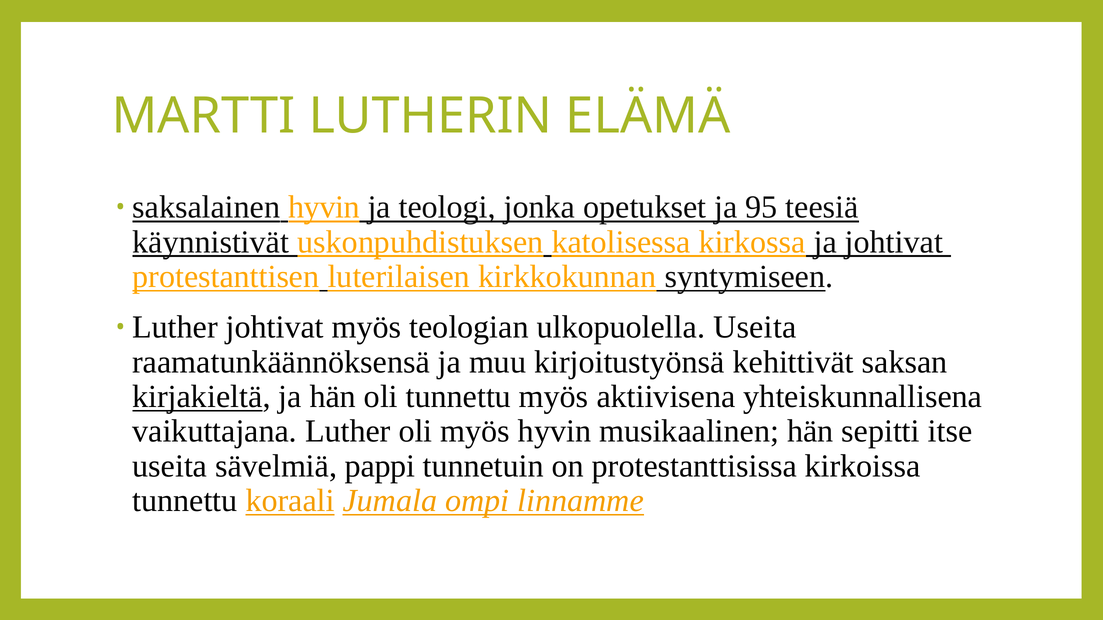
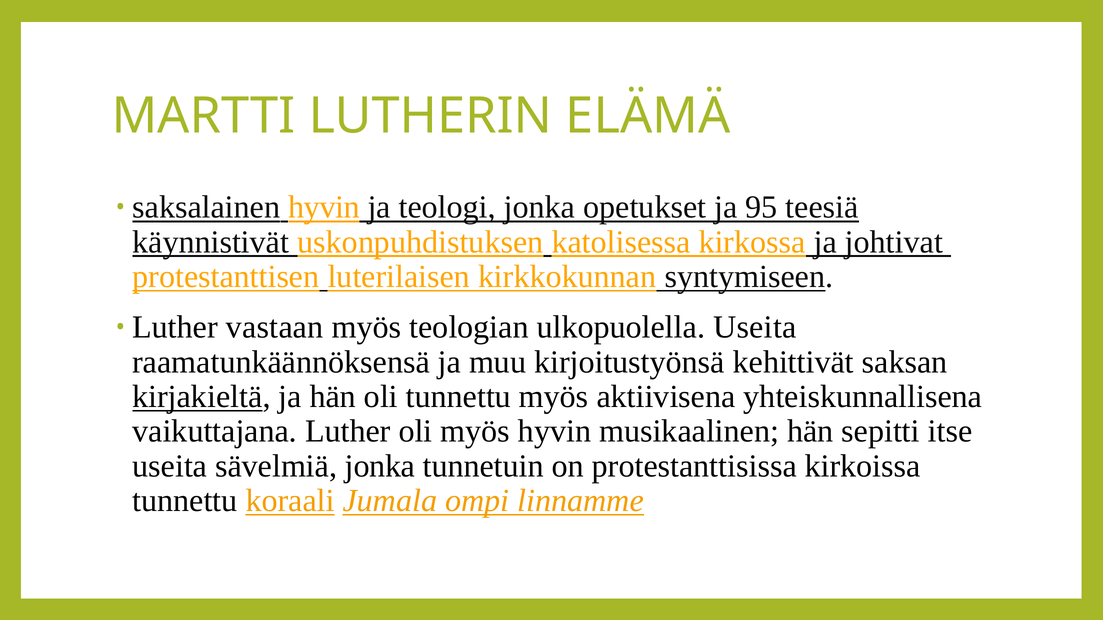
Luther johtivat: johtivat -> vastaan (275, 328)
sävelmiä pappi: pappi -> jonka (380, 466)
